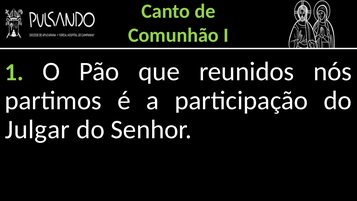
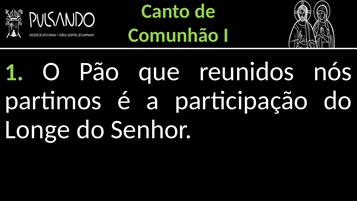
Julgar: Julgar -> Longe (37, 129)
